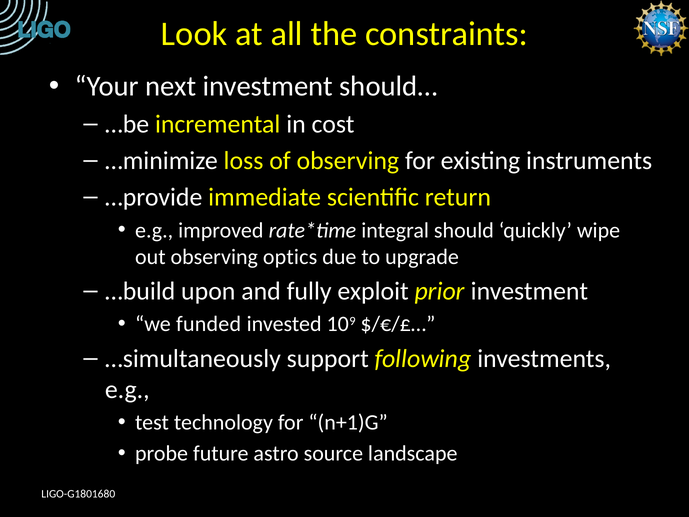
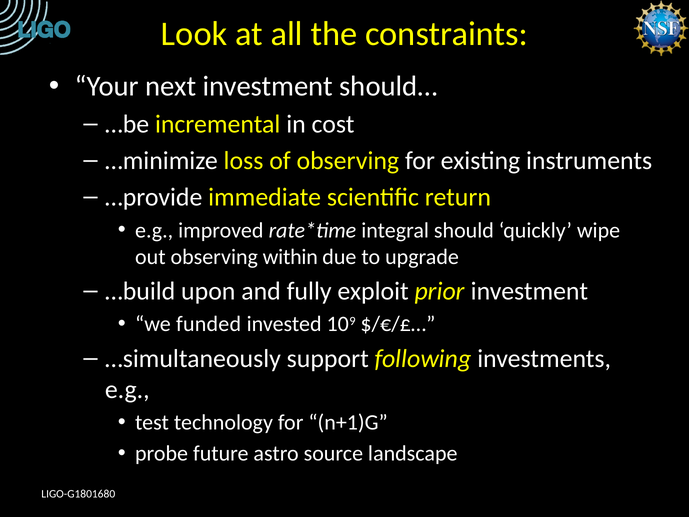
optics: optics -> within (290, 257)
